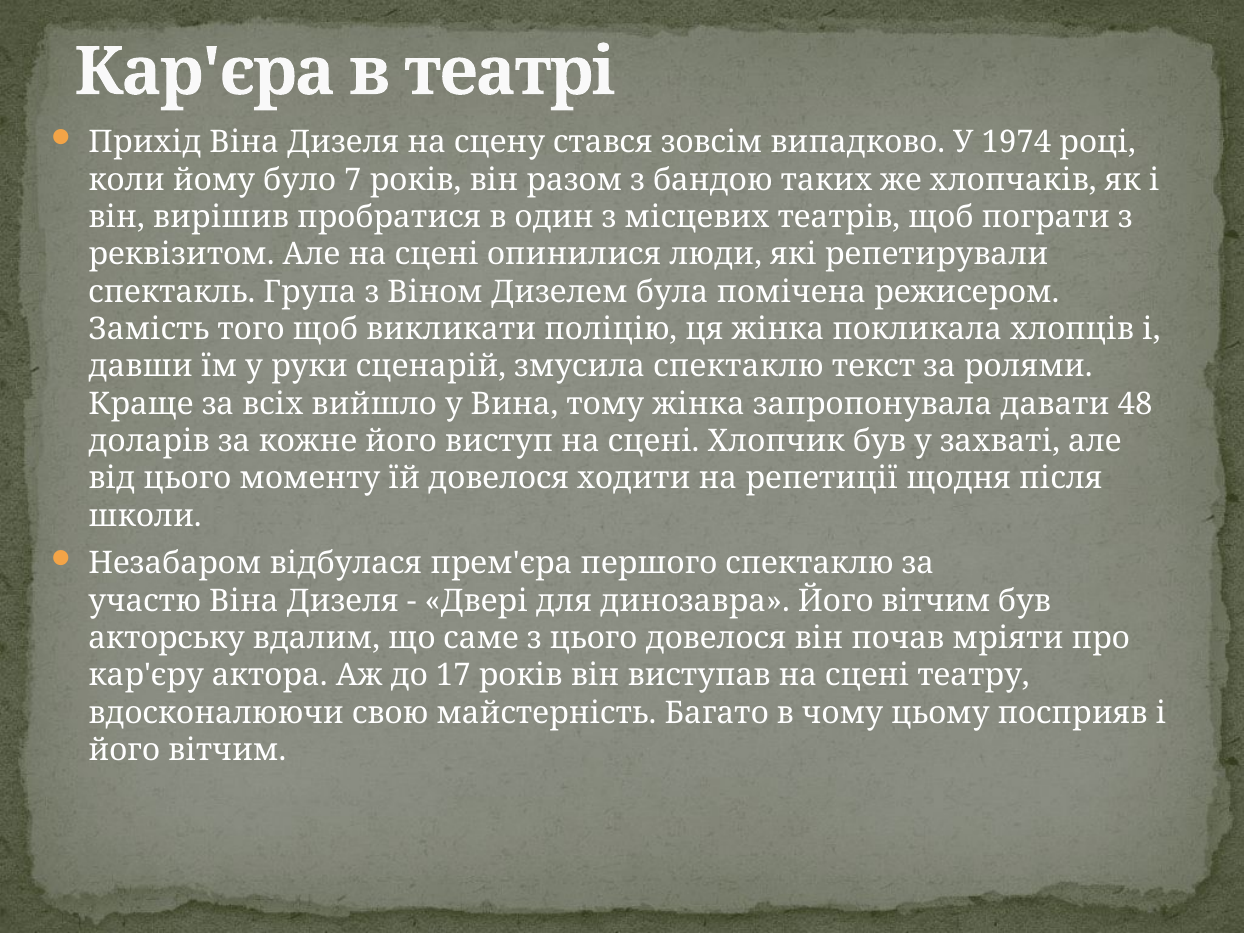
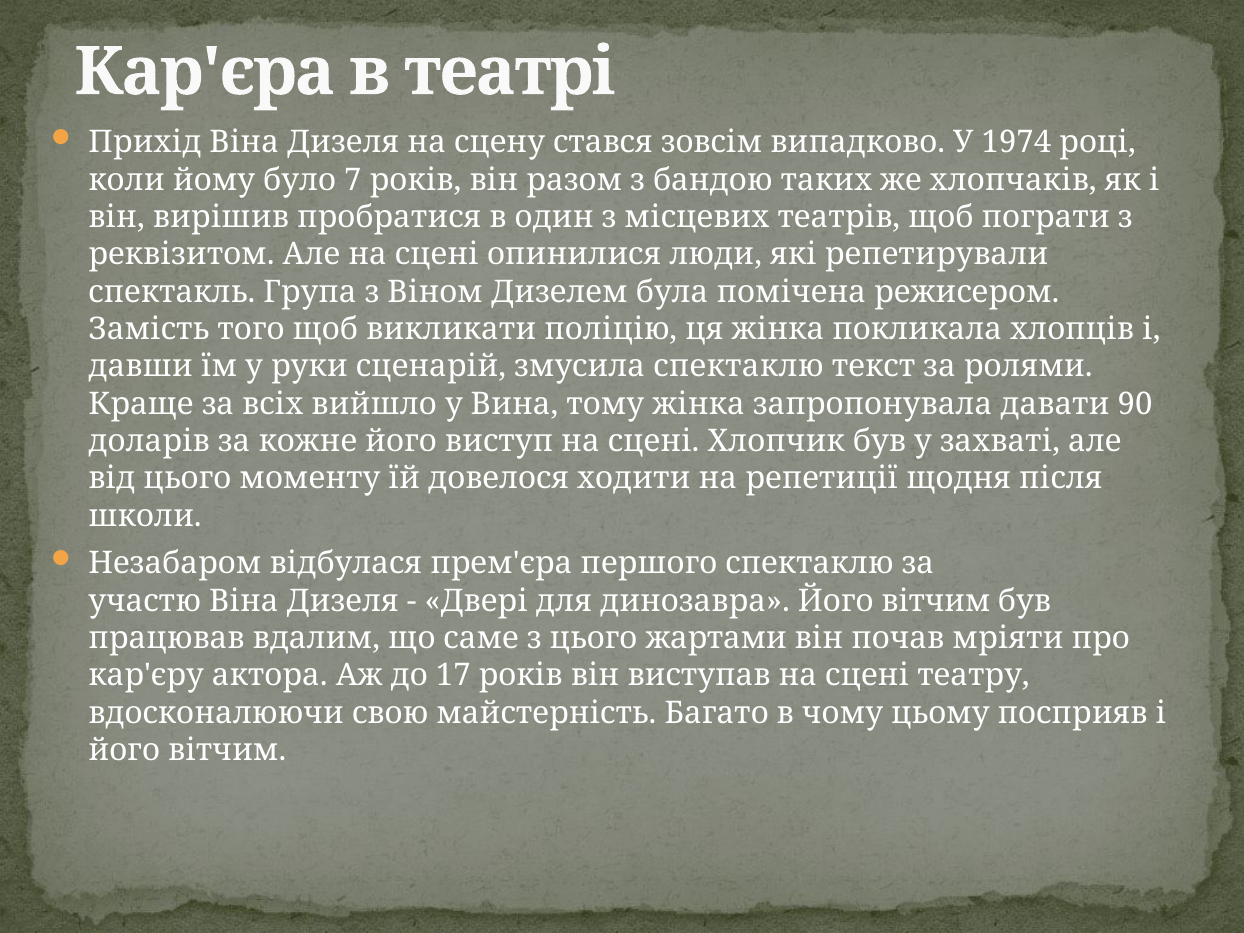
48: 48 -> 90 (1135, 404)
акторську: акторську -> працював (167, 638)
цього довелося: довелося -> жартами (716, 638)
